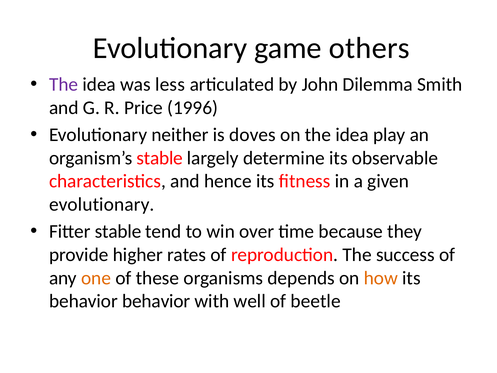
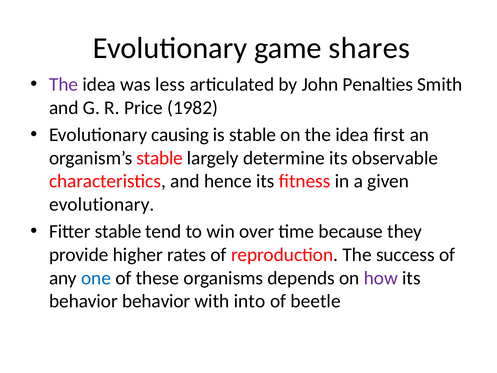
others: others -> shares (369, 48)
Dilemma: Dilemma -> Penalties (378, 84)
1996: 1996 -> 1982 (193, 108)
neither: neither -> causing (180, 135)
is doves: doves -> stable (253, 135)
play: play -> ﬁrst (389, 135)
one colour: orange -> blue (96, 278)
how colour: orange -> purple (381, 278)
well: well -> into (250, 301)
